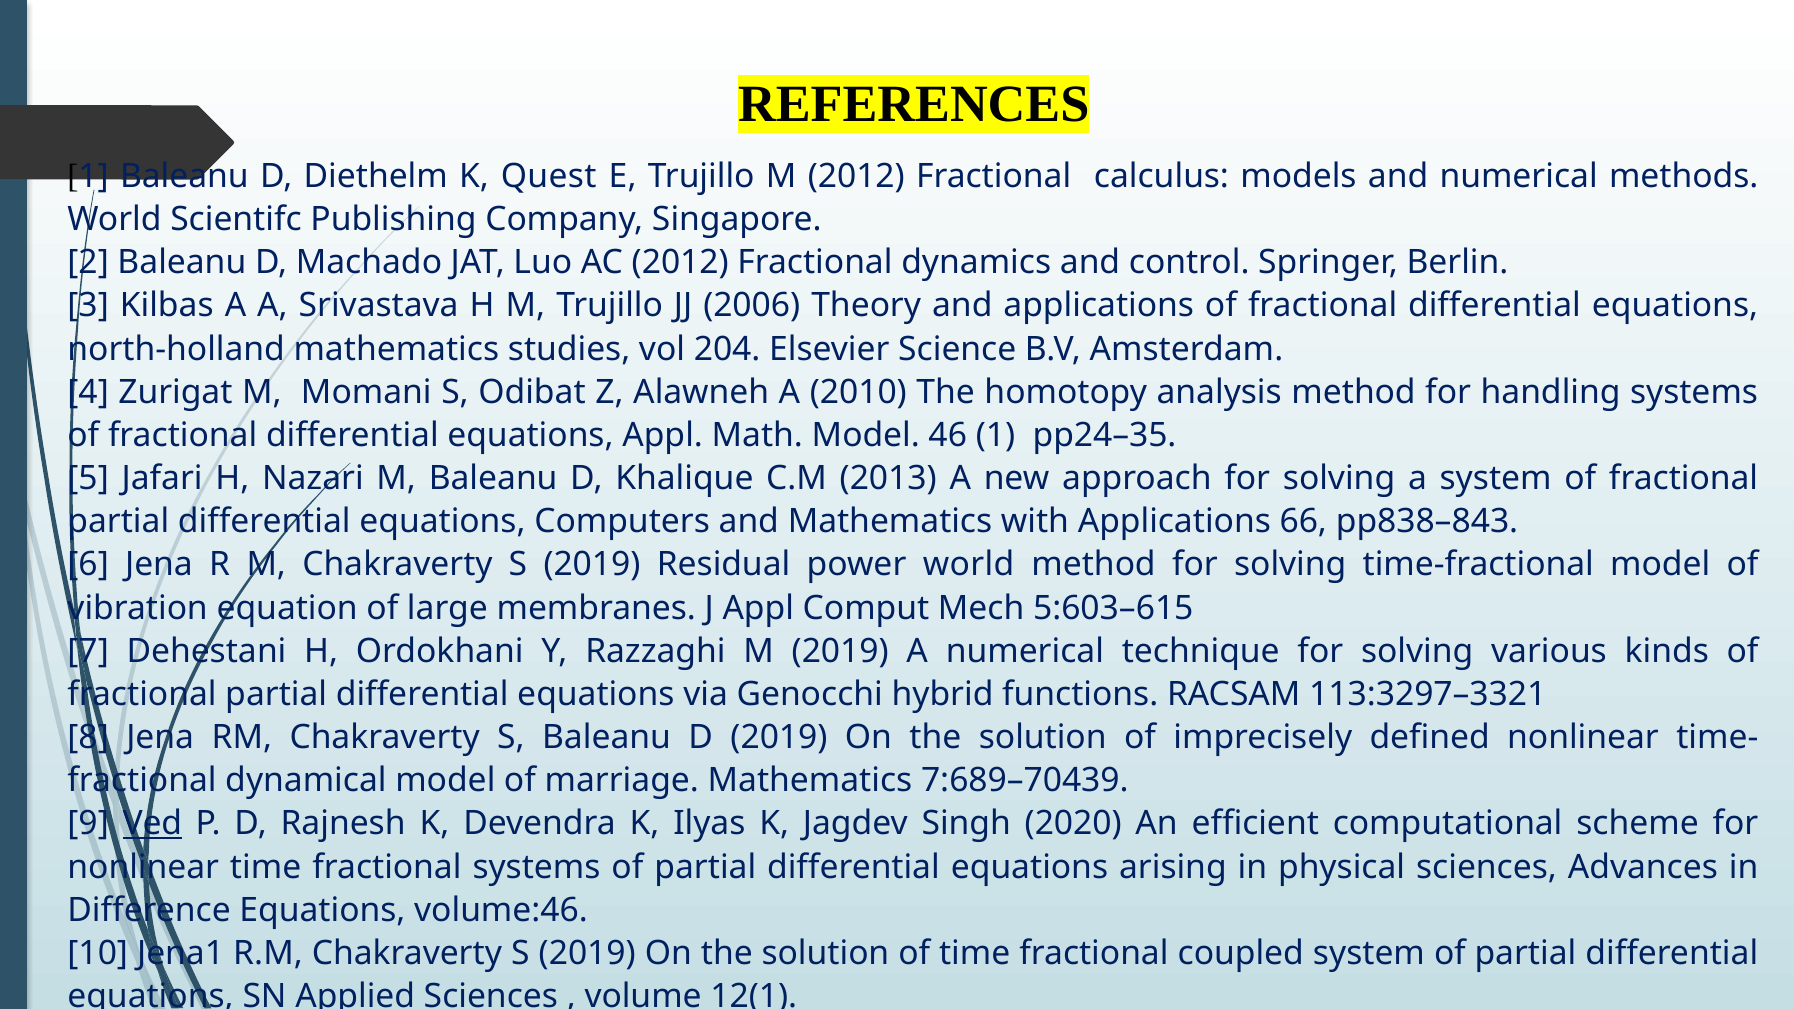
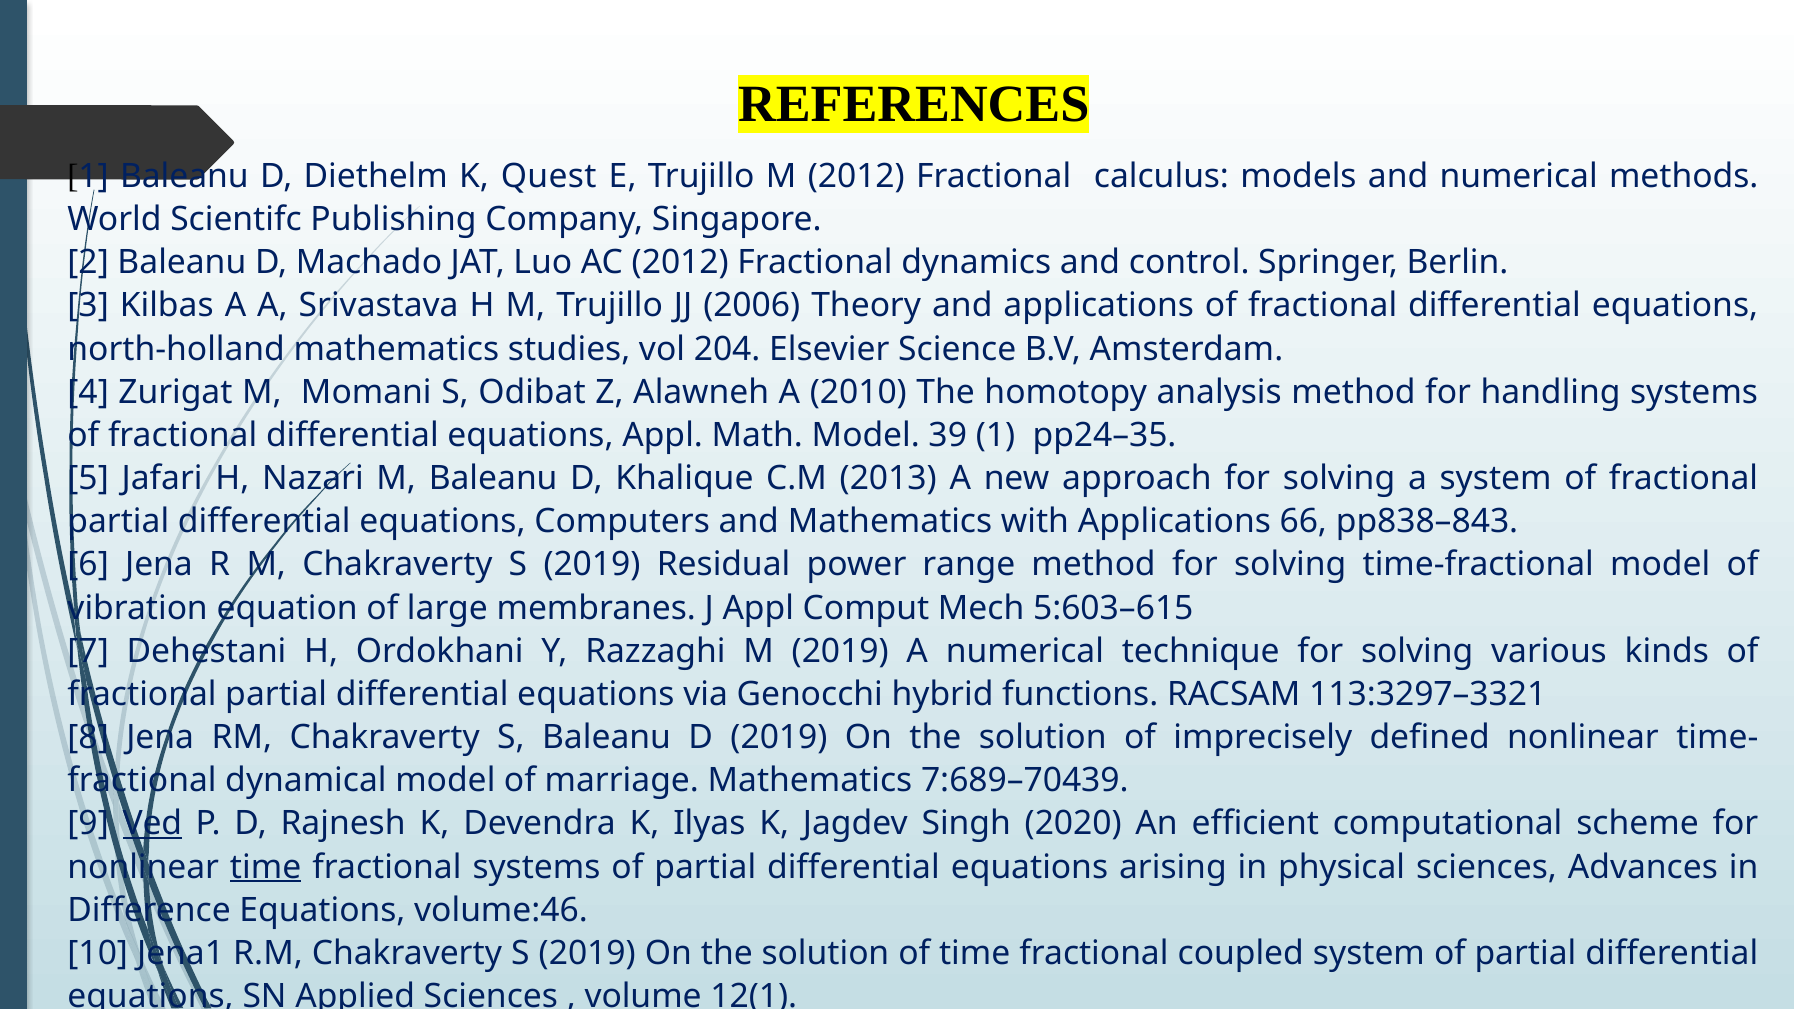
46: 46 -> 39 (948, 435)
power world: world -> range (969, 565)
time underline: none -> present (266, 867)
